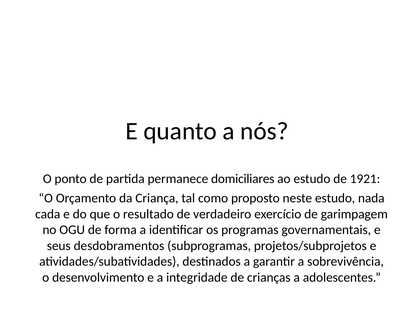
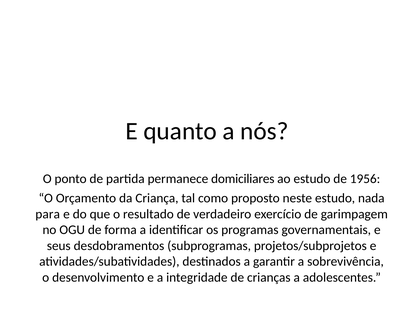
1921: 1921 -> 1956 (365, 179)
cada: cada -> para (48, 214)
